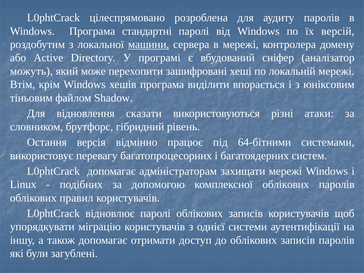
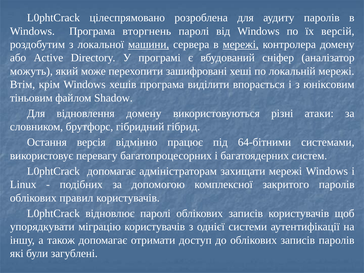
стандартні: стандартні -> вторгнень (147, 31)
мережі underline: none -> present (241, 44)
відновлення сказати: сказати -> домену (144, 113)
рівень: рівень -> гібрид (184, 127)
комплексної облікових: облікових -> закритого (286, 185)
